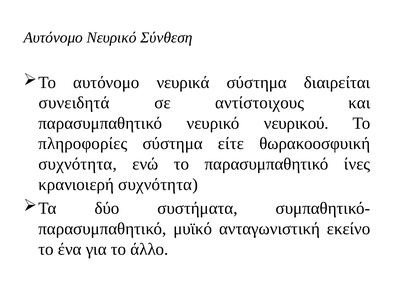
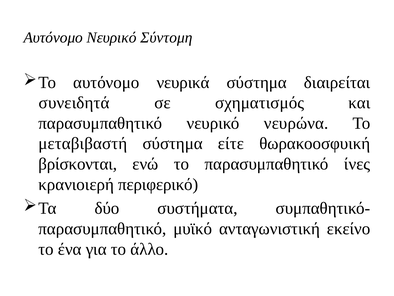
Σύνθεση: Σύνθεση -> Σύντομη (166, 38)
αντίστοιχους: αντίστοιχους -> σχηματισμός (260, 103)
νευρικού: νευρικού -> νευρώνα (296, 123)
πληροφορίες: πληροφορίες -> μεταβιβαστή (83, 143)
συχνότητα: συχνότητα -> βρίσκονται (78, 164)
κρανιοιερή συχνότητα: συχνότητα -> περιφερικό (158, 184)
